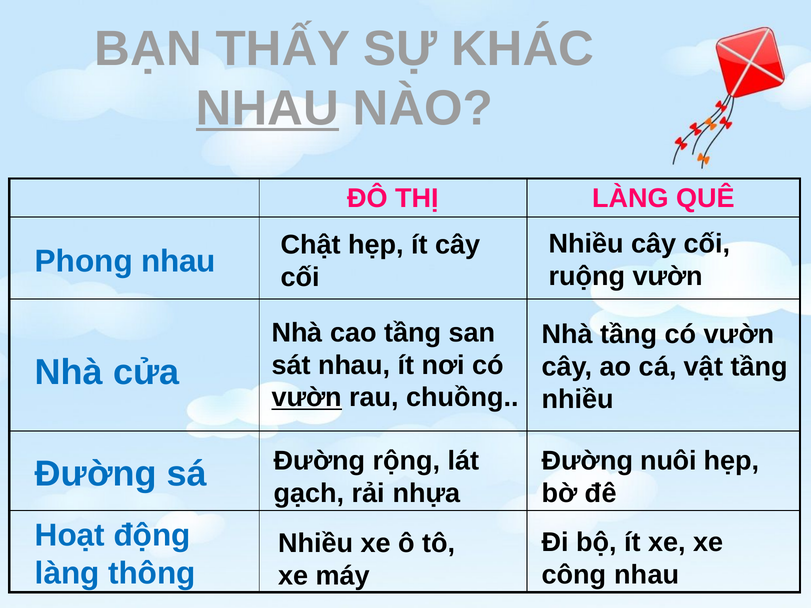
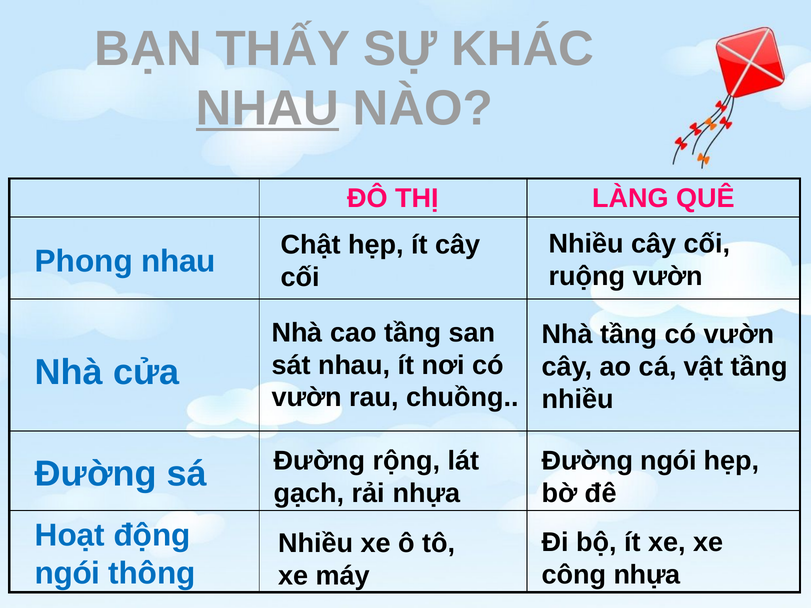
vườn underline: present -> none (307, 398)
Đường nuôi: nuôi -> ngói (669, 461)
làng: làng -> ngói (67, 574)
công nhau: nhau -> nhựa (647, 575)
